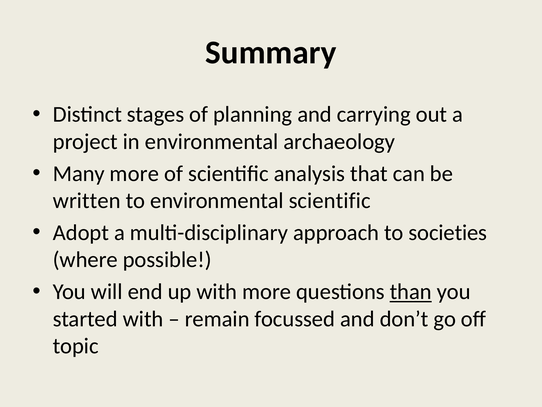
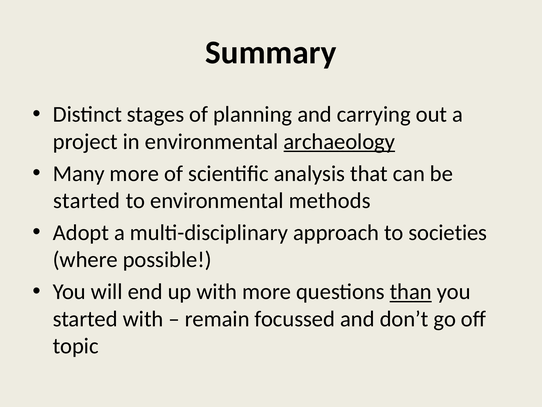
archaeology underline: none -> present (339, 141)
written: written -> started (87, 200)
environmental scientific: scientific -> methods (330, 200)
